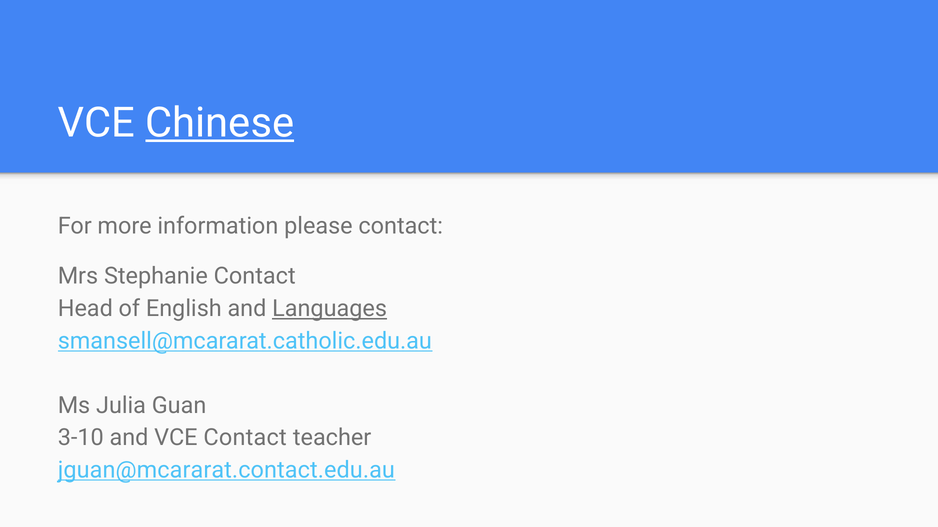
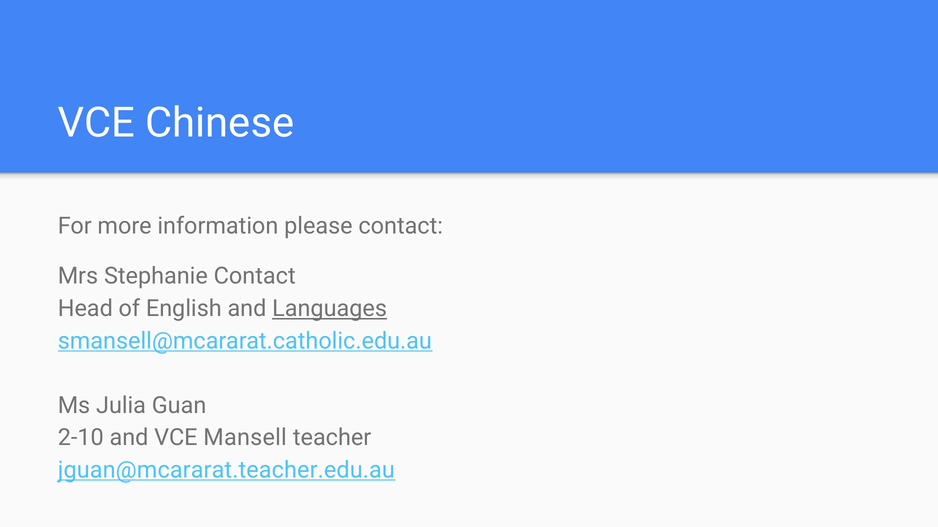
Chinese underline: present -> none (220, 123)
3-10: 3-10 -> 2-10 (81, 438)
VCE Contact: Contact -> Mansell (245, 438)
jguan@mcararat.contact.edu.au: jguan@mcararat.contact.edu.au -> jguan@mcararat.teacher.edu.au (226, 471)
